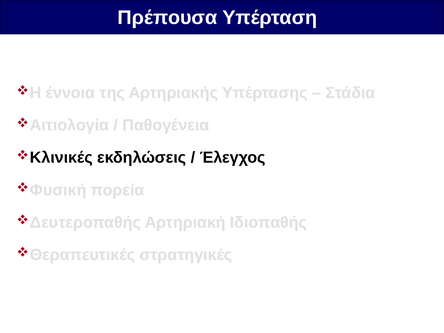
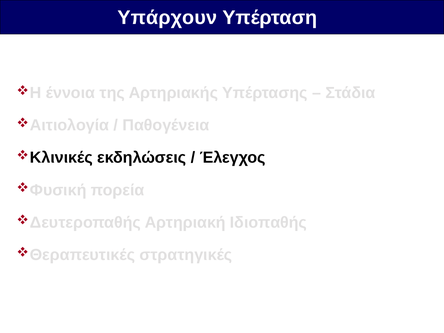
Πρέπουσα: Πρέπουσα -> Υπάρχουν (167, 18)
